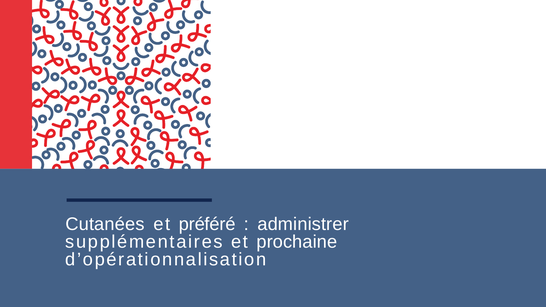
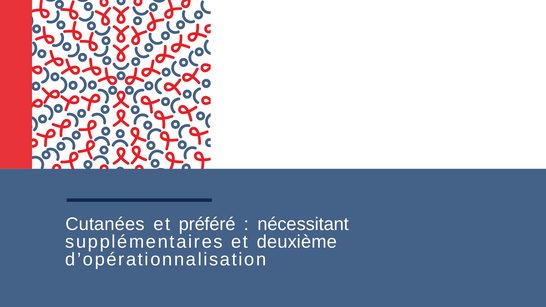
administrer: administrer -> nécessitant (303, 224)
prochaine: prochaine -> deuxième (297, 242)
